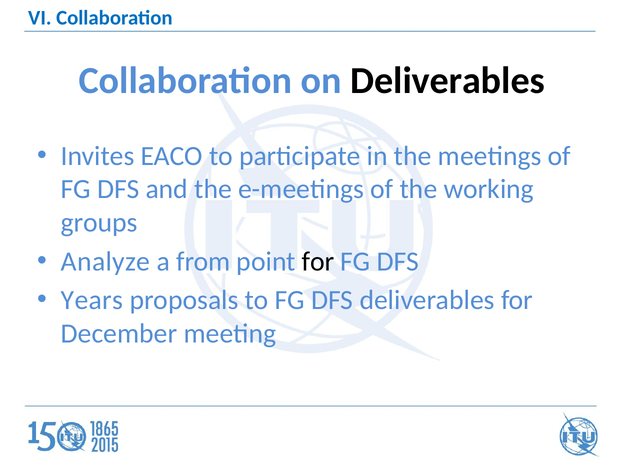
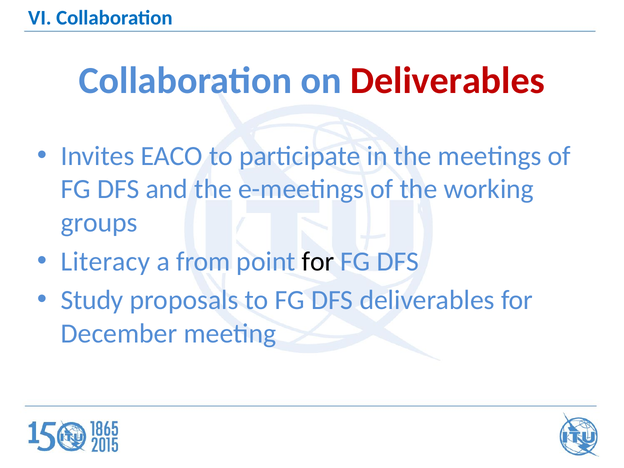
Deliverables colour: black -> red (448, 81)
Analyze: Analyze -> Literacy (106, 261)
Years: Years -> Study (92, 300)
